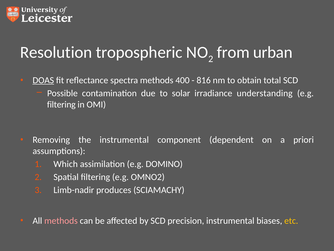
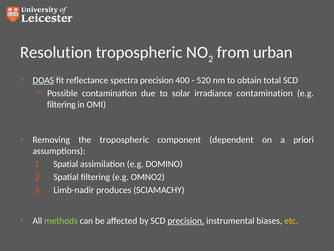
spectra methods: methods -> precision (157, 80)
816: 816 -> 520 (204, 80)
irradiance understanding: understanding -> contamination (265, 93)
the instrumental: instrumental -> tropospheric (124, 140)
Which: Which -> Spatial (66, 164)
methods colour: pink -> light green (61, 220)
precision underline: none -> present (186, 220)
